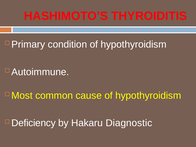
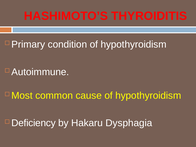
Diagnostic: Diagnostic -> Dysphagia (129, 123)
